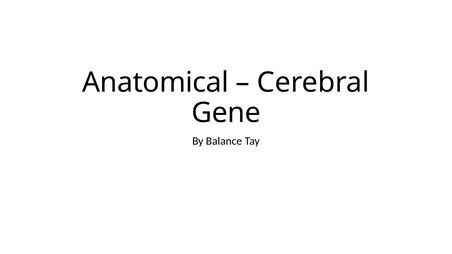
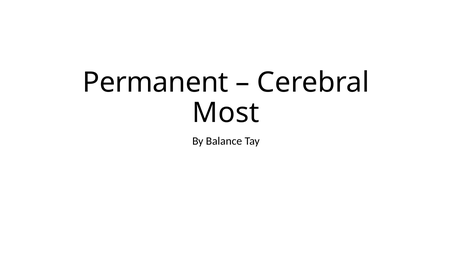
Anatomical: Anatomical -> Permanent (155, 82)
Gene: Gene -> Most (226, 113)
